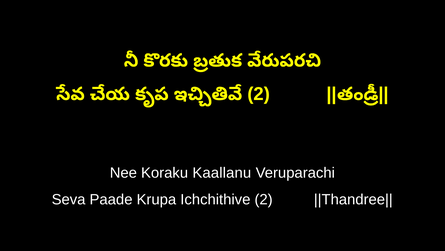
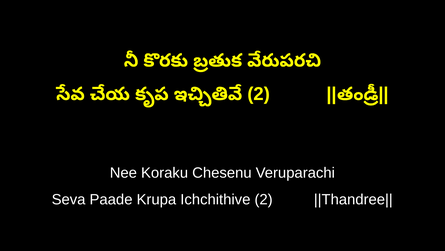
Kaallanu: Kaallanu -> Chesenu (222, 172)
